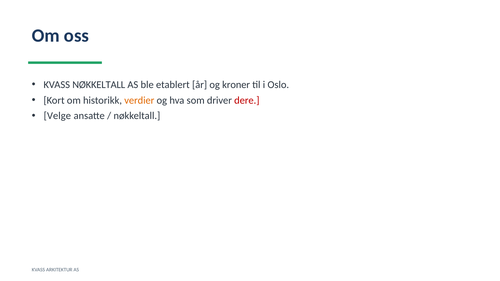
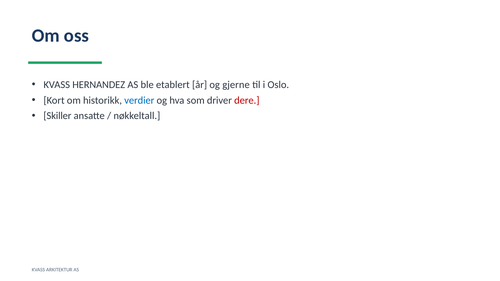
KVASS NØKKELTALL: NØKKELTALL -> HERNANDEZ (99, 85)
kroner: kroner -> gjerne (236, 85)
verdier colour: orange -> blue (139, 100)
Velge: Velge -> Skiller (57, 116)
